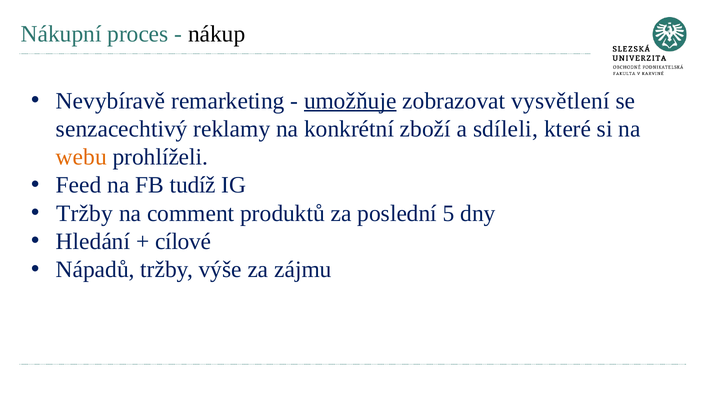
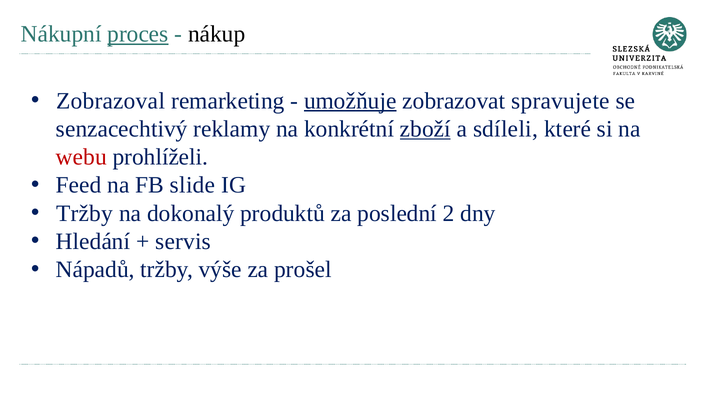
proces underline: none -> present (138, 34)
Nevybíravě: Nevybíravě -> Zobrazoval (111, 101)
vysvětlení: vysvětlení -> spravujete (560, 101)
zboží underline: none -> present (425, 129)
webu colour: orange -> red (81, 157)
tudíž: tudíž -> slide (193, 185)
comment: comment -> dokonalý (191, 213)
5: 5 -> 2 (449, 213)
cílové: cílové -> servis (183, 242)
zájmu: zájmu -> prošel (303, 270)
